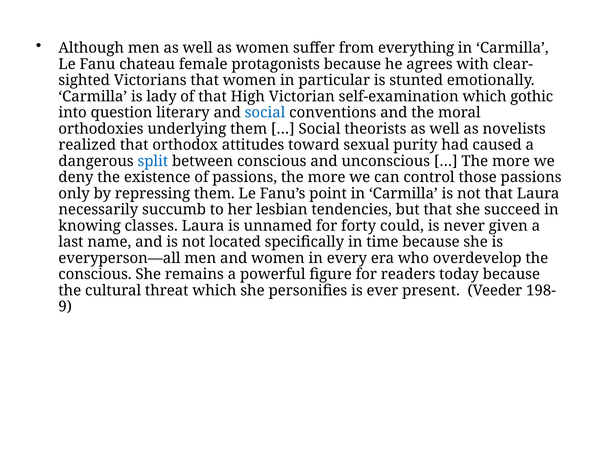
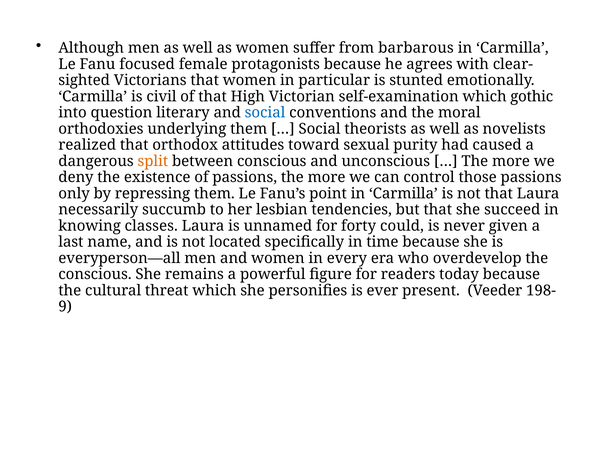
everything: everything -> barbarous (416, 48)
chateau: chateau -> focused (147, 64)
lady: lady -> civil (161, 97)
split colour: blue -> orange (153, 161)
